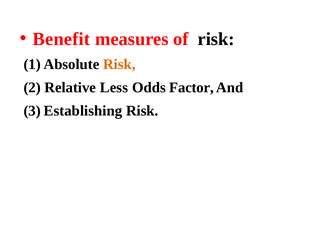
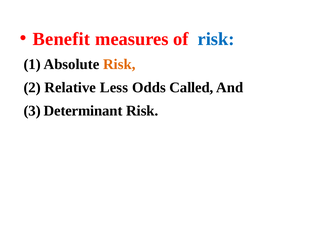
risk colour: black -> blue (216, 39)
Factor: Factor -> Called (191, 88)
Establishing: Establishing -> Determinant (83, 111)
